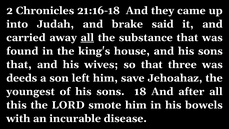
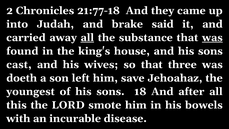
21:16-18: 21:16-18 -> 21:77-18 (99, 11)
was underline: none -> present (212, 38)
that: that -> cast (19, 64)
deeds: deeds -> doeth (22, 78)
